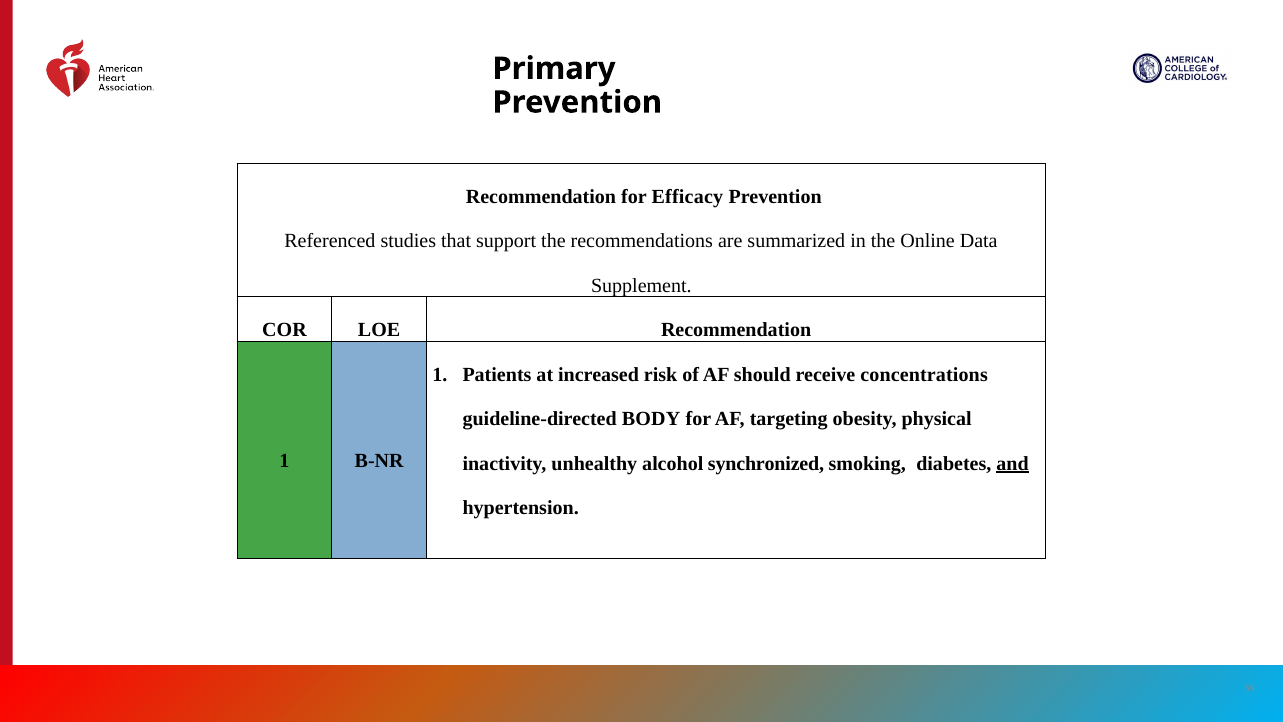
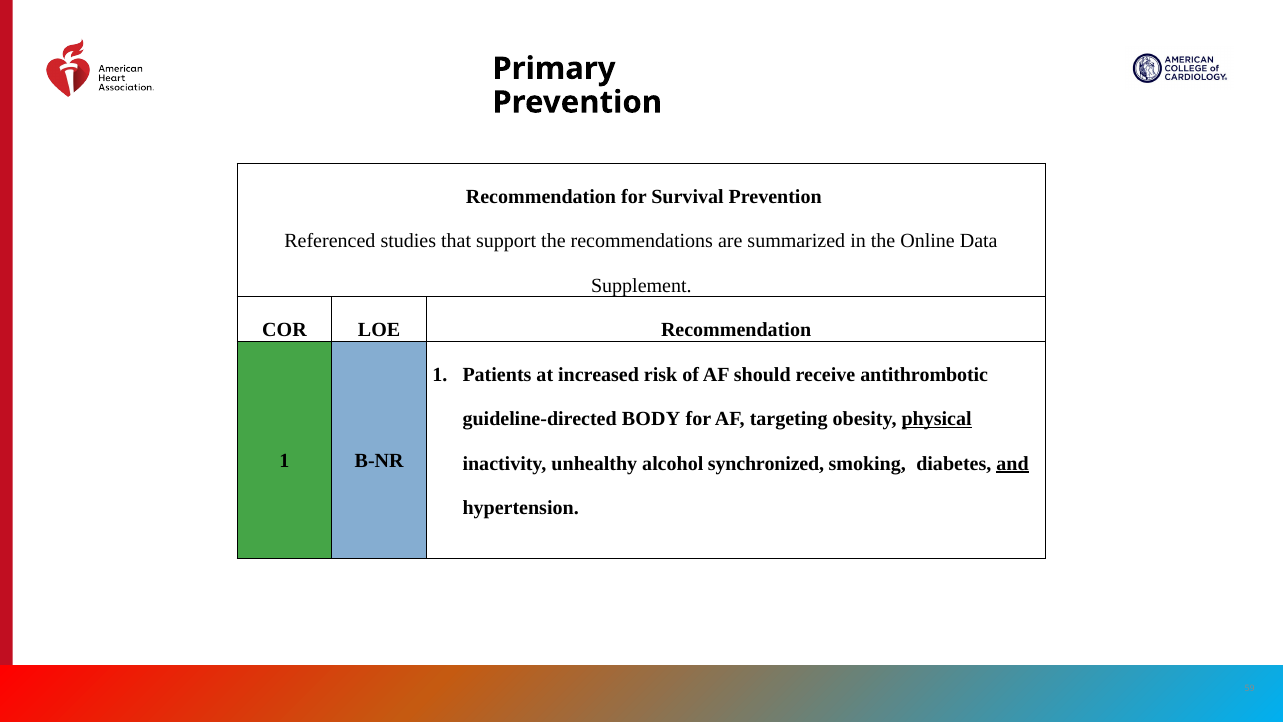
Efficacy: Efficacy -> Survival (687, 197)
concentrations: concentrations -> antithrombotic (924, 374)
physical underline: none -> present (937, 419)
